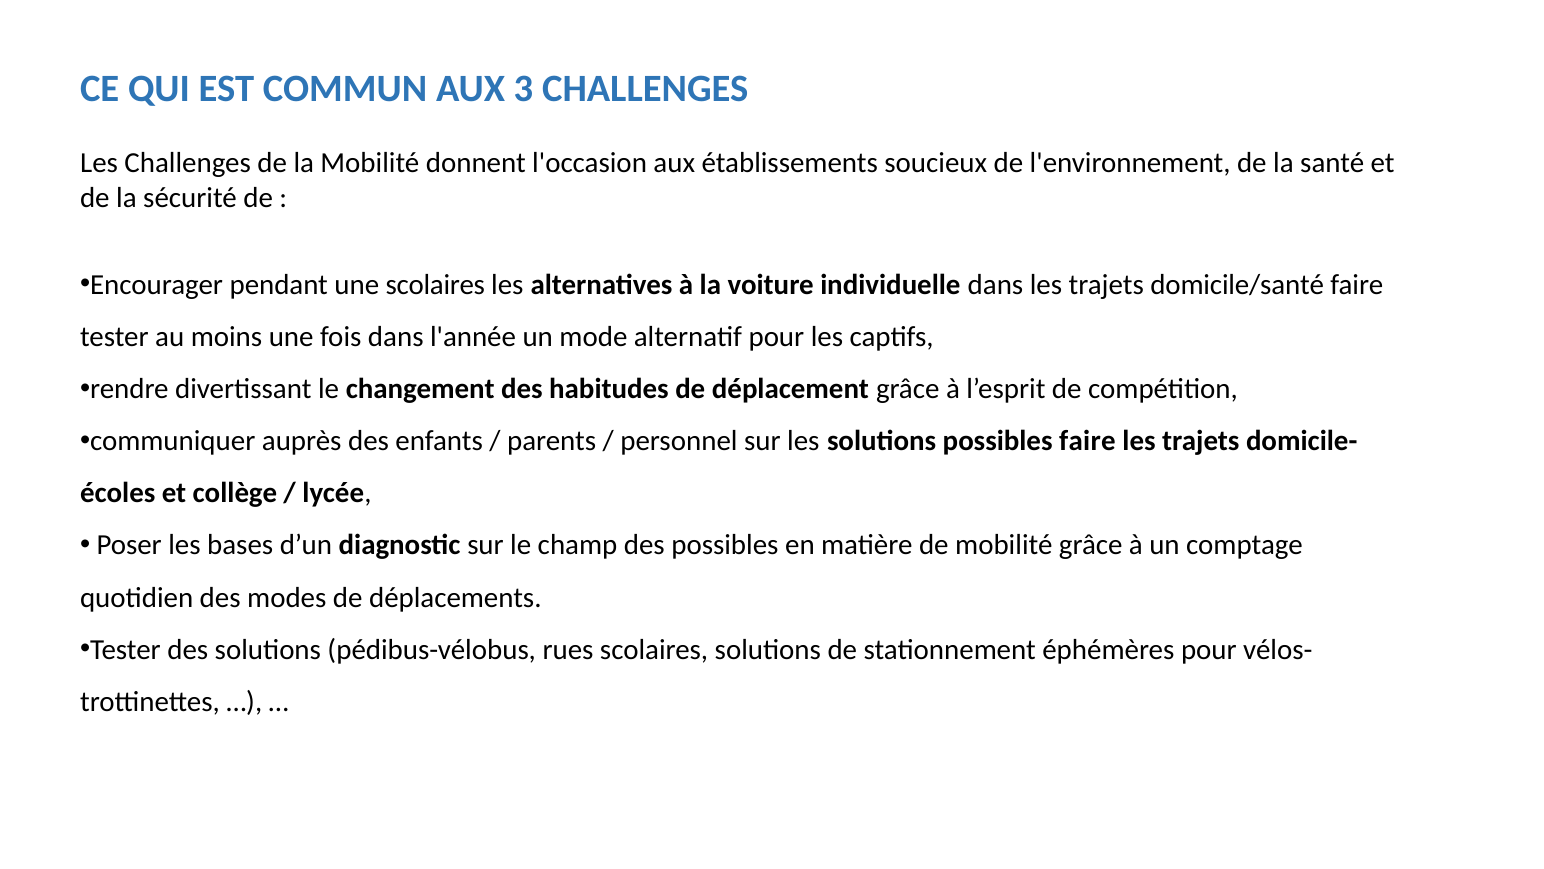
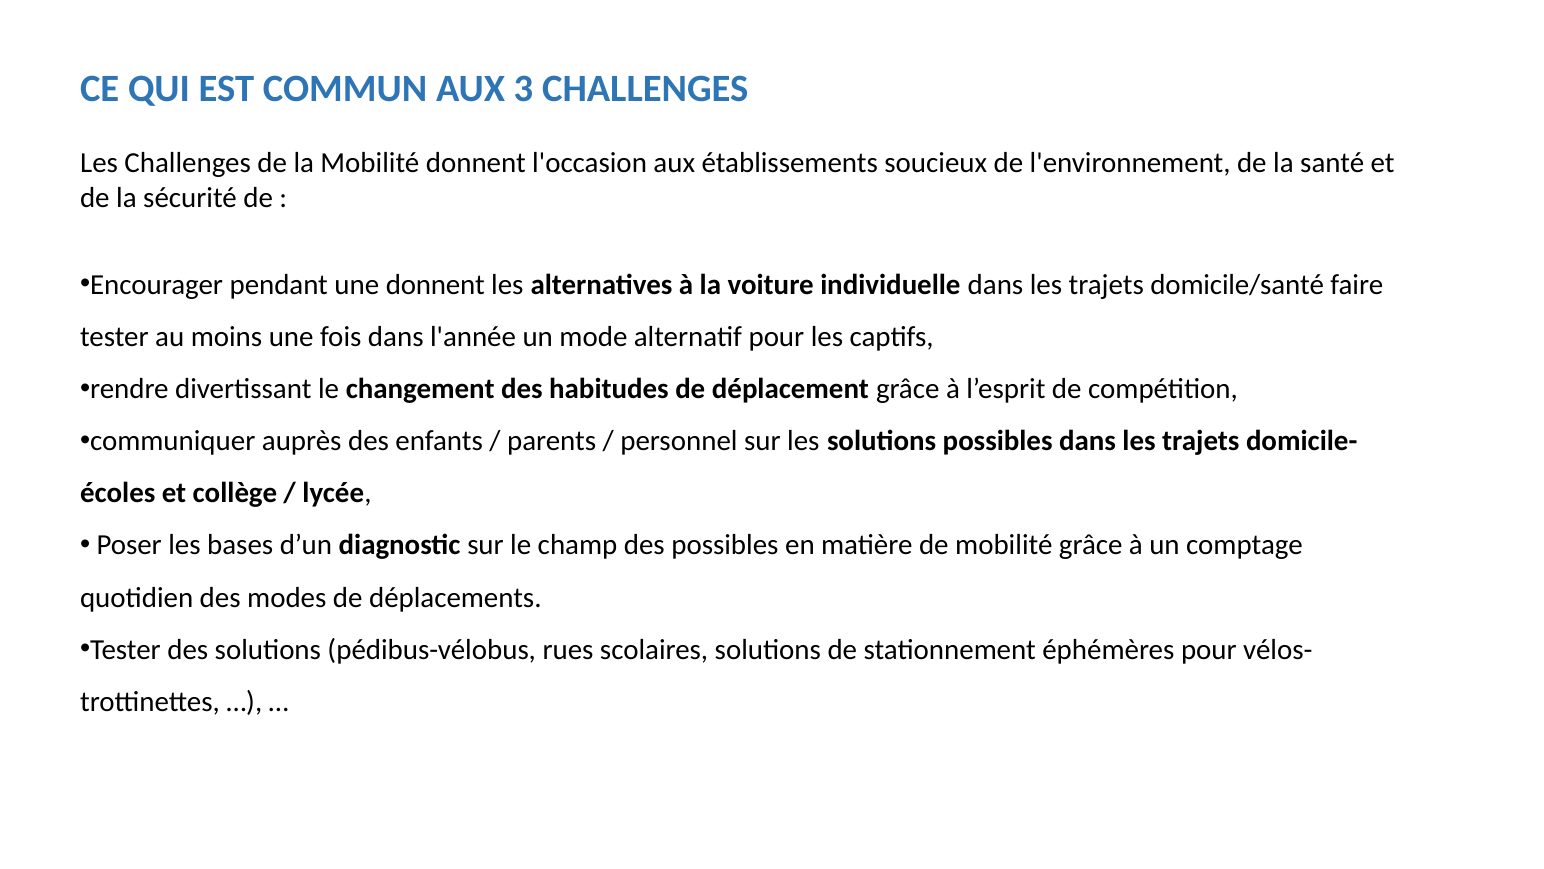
une scolaires: scolaires -> donnent (435, 285)
possibles faire: faire -> dans (1088, 441)
